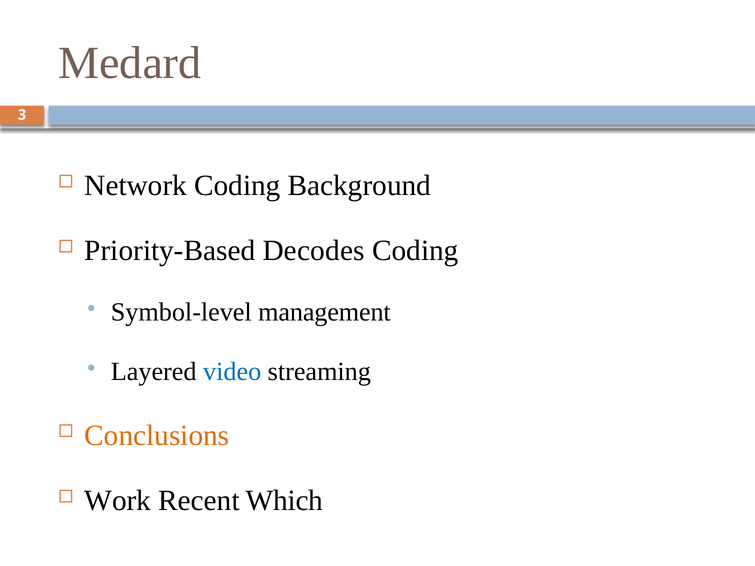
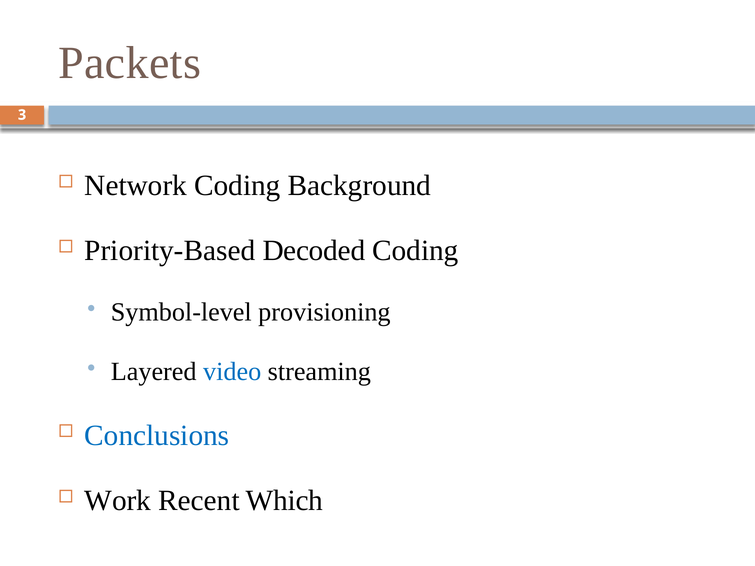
Medard: Medard -> Packets (130, 63)
Decodes: Decodes -> Decoded (314, 251)
management: management -> provisioning (324, 312)
Conclusions colour: orange -> blue (157, 436)
